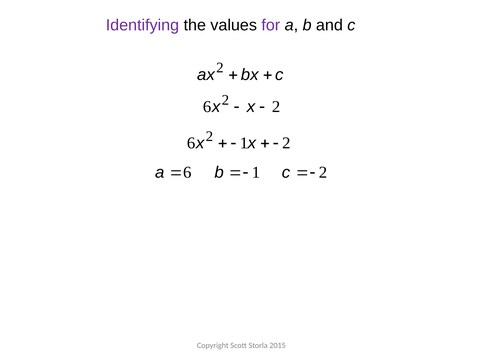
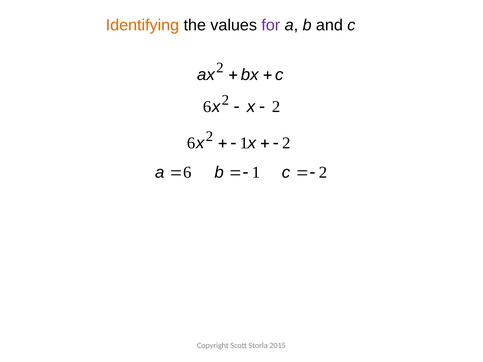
Identifying colour: purple -> orange (142, 25)
